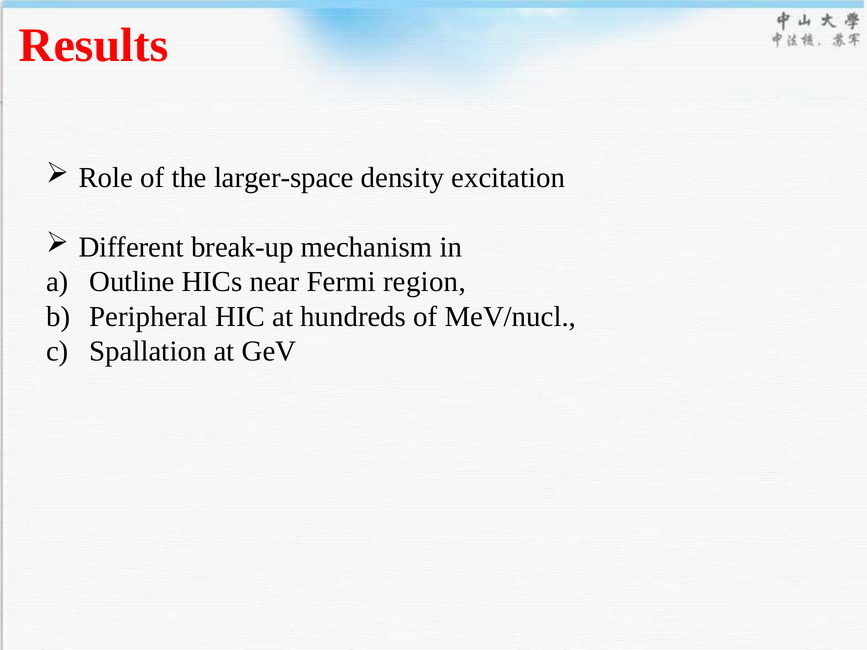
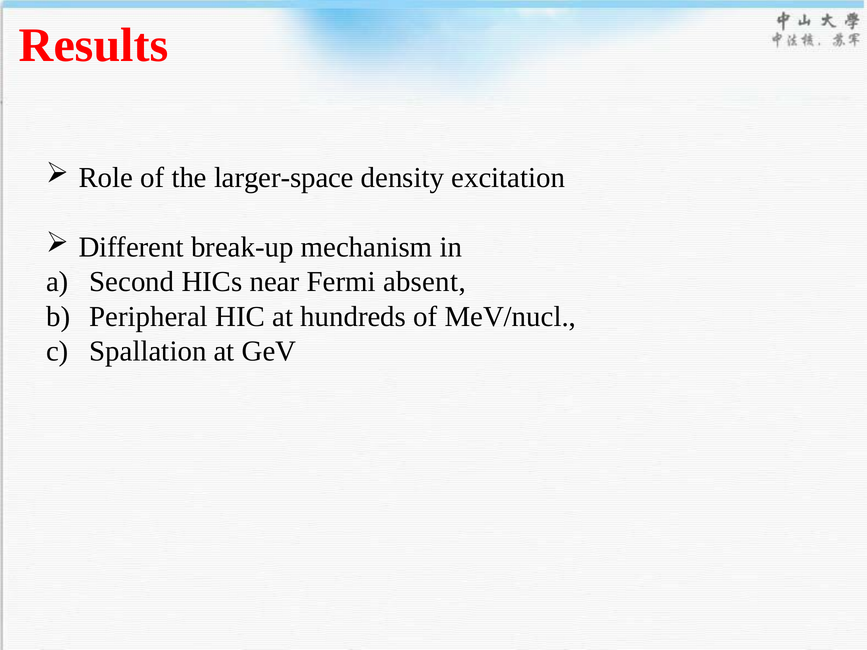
Outline: Outline -> Second (132, 282)
region: region -> absent (424, 282)
